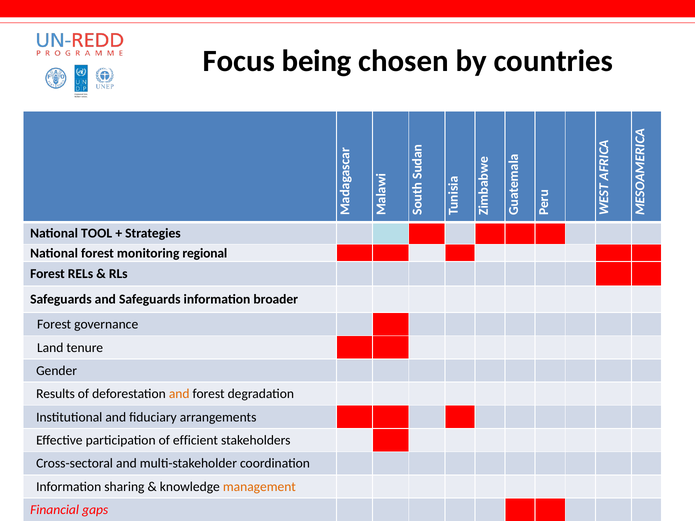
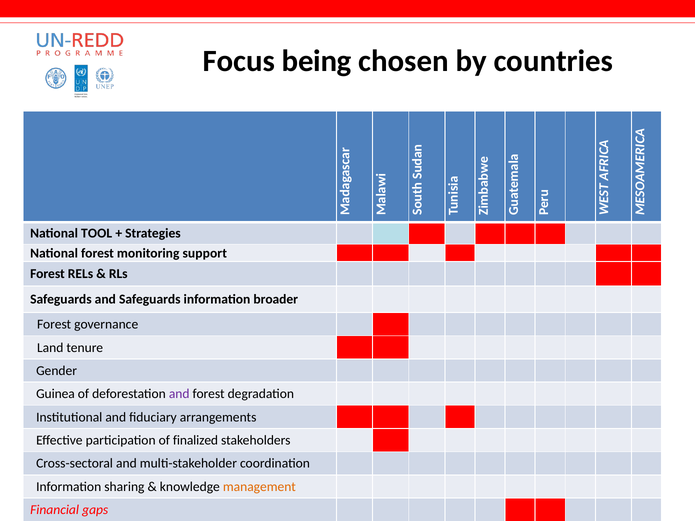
regional: regional -> support (205, 253)
Results: Results -> Guinea (55, 394)
and colour: orange -> purple (179, 394)
efficient: efficient -> finalized (196, 440)
